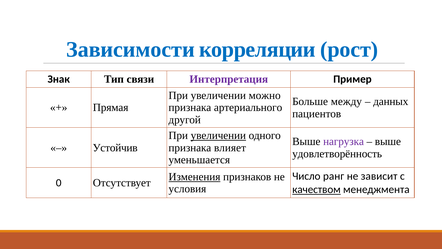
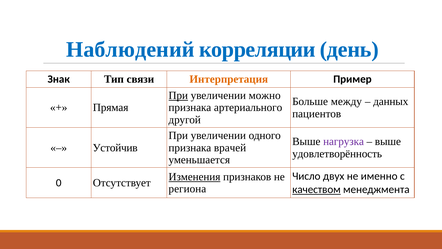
Зависимости: Зависимости -> Наблюдений (130, 50)
рост: рост -> день (349, 50)
Интерпретация colour: purple -> orange (229, 79)
При underline: none -> present (178, 95)
увеличении underline: present -> none (218, 135)
влияет: влияет -> врачей (230, 147)
ранг: ранг -> двух (334, 176)
зависит: зависит -> именно (379, 176)
условия: условия -> региона (187, 189)
